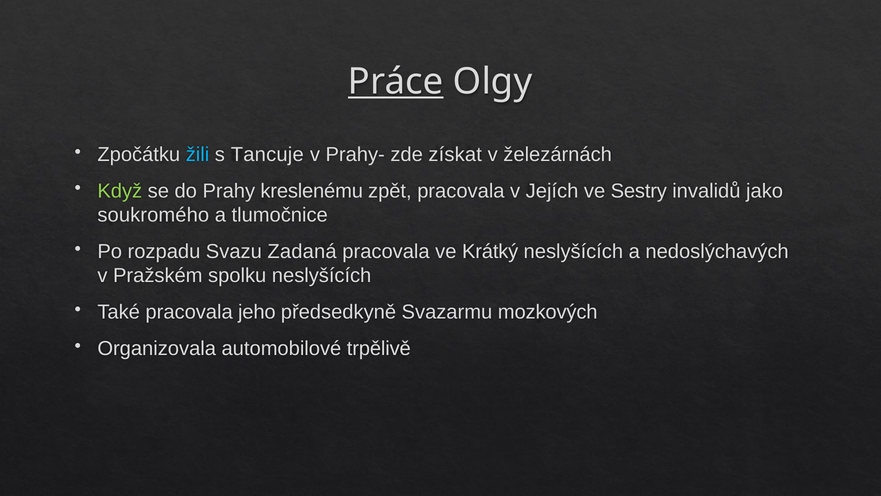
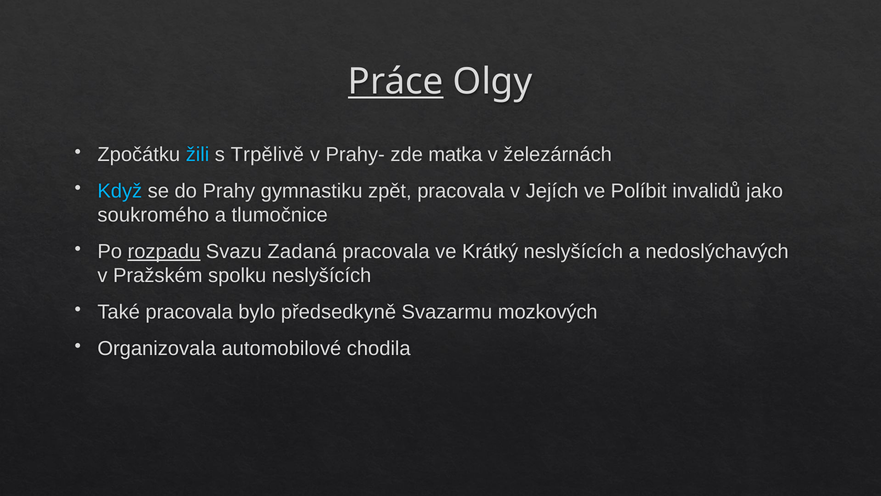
Tancuje: Tancuje -> Trpělivě (267, 154)
získat: získat -> matka (455, 154)
Když colour: light green -> light blue (120, 191)
kreslenému: kreslenému -> gymnastiku (312, 191)
Sestry: Sestry -> Políbit (639, 191)
rozpadu underline: none -> present (164, 251)
jeho: jeho -> bylo (257, 312)
trpělivě: trpělivě -> chodila (379, 348)
